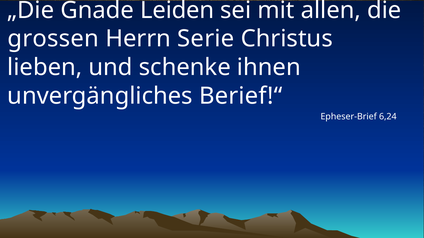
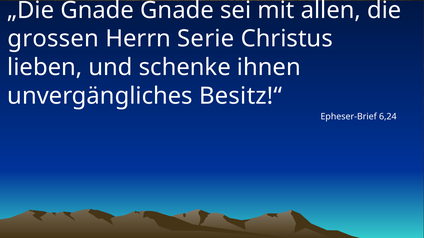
Gnade Leiden: Leiden -> Gnade (177, 10)
Berief!“: Berief!“ -> Besitz!“ (241, 96)
